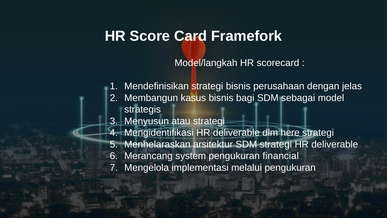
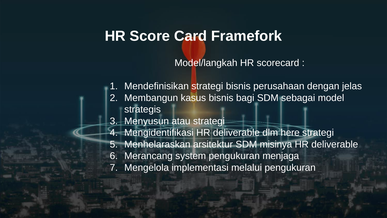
SDM strategi: strategi -> misinya (276, 144)
financial: financial -> menjaga (281, 156)
